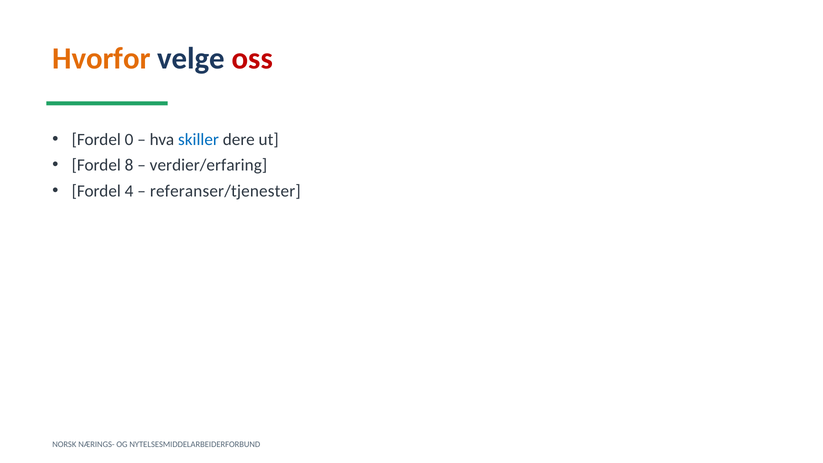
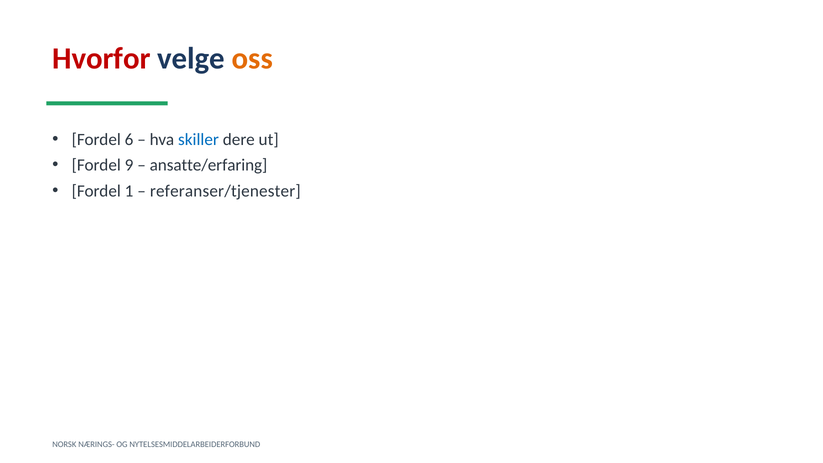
Hvorfor colour: orange -> red (101, 59)
oss colour: red -> orange (252, 59)
0: 0 -> 6 (129, 139)
8: 8 -> 9 (129, 165)
verdier/erfaring: verdier/erfaring -> ansatte/erfaring (209, 165)
4: 4 -> 1 (129, 191)
